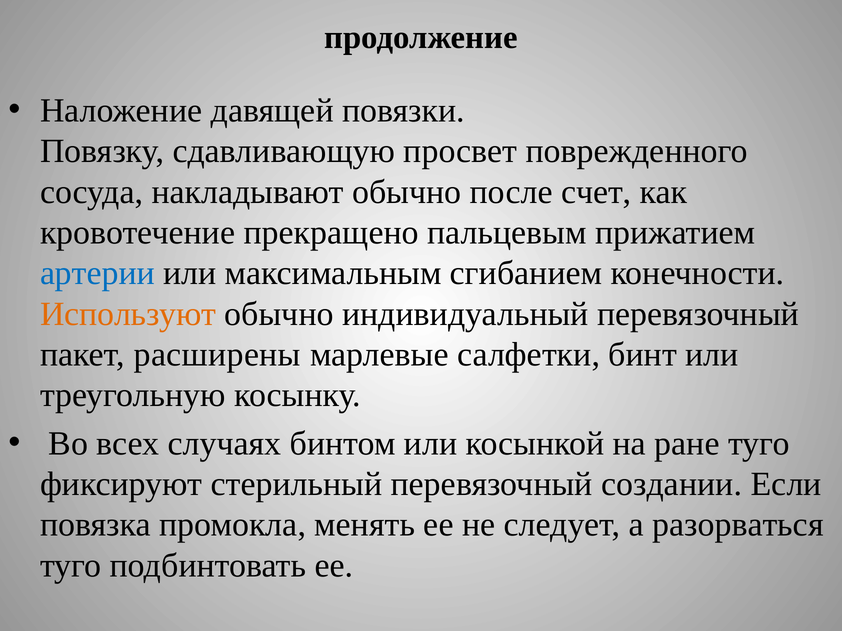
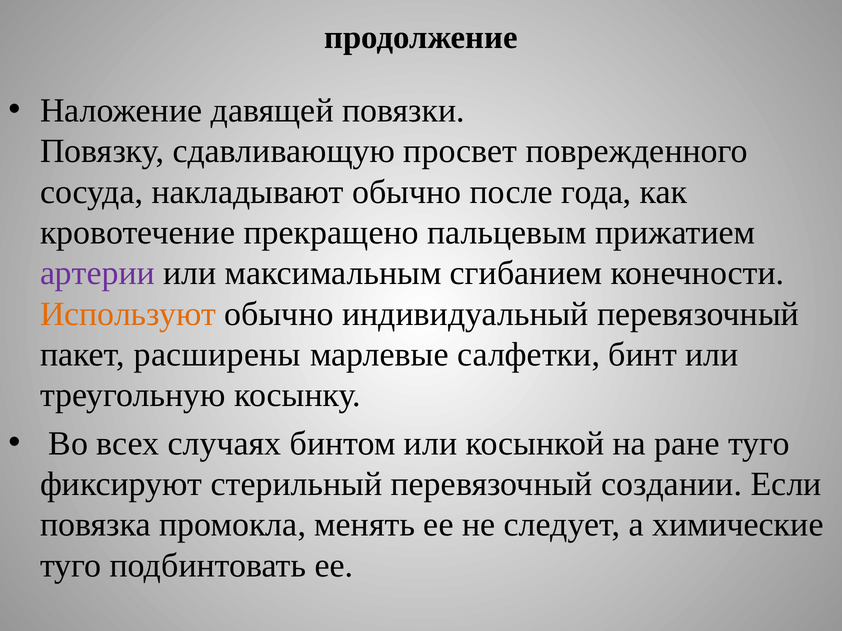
счет: счет -> года (596, 192)
артерии colour: blue -> purple (97, 273)
разорваться: разорваться -> химические (738, 525)
